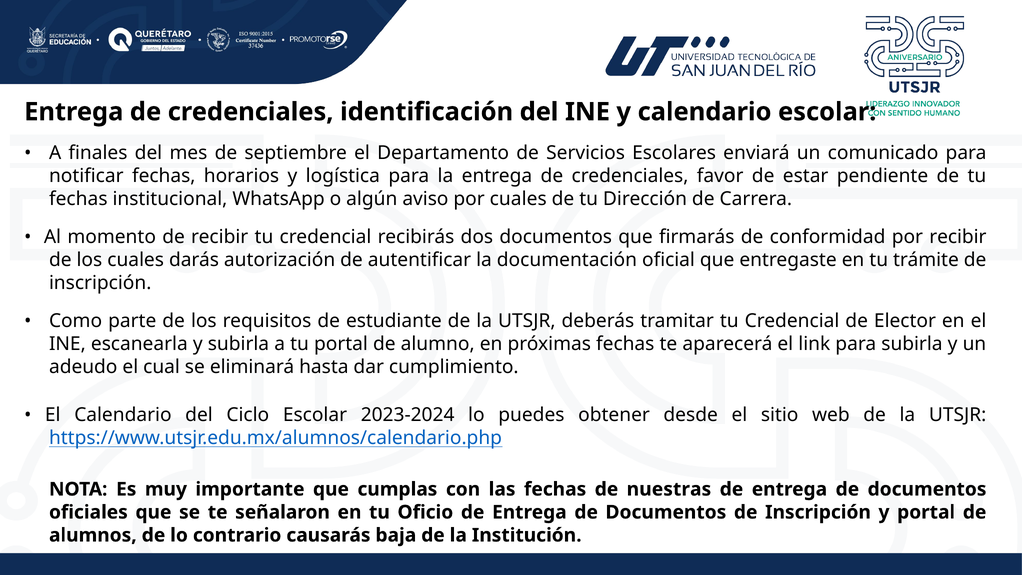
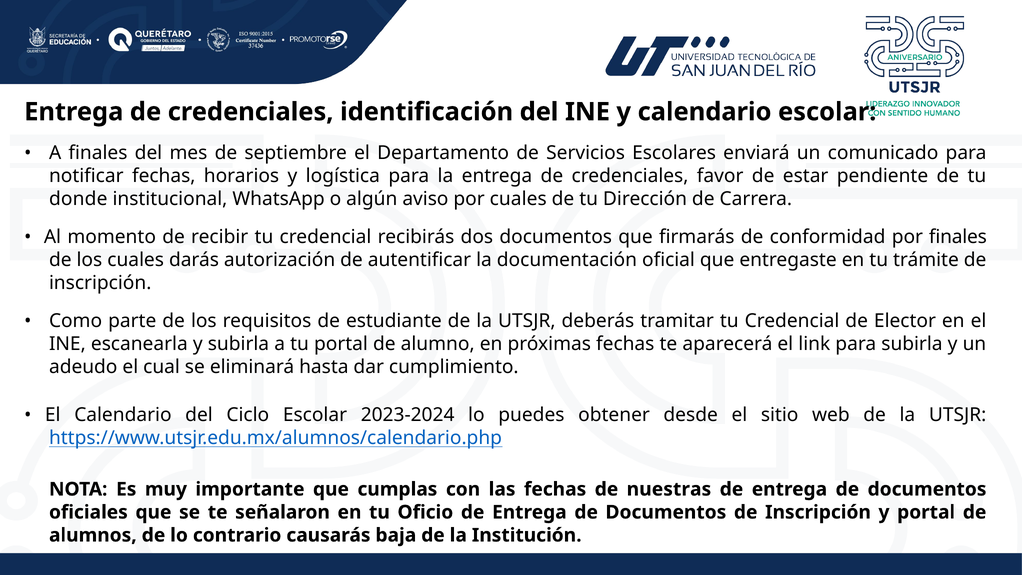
fechas: fechas -> donde (78, 199)
por recibir: recibir -> finales (958, 237)
